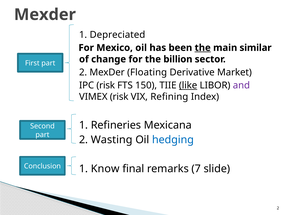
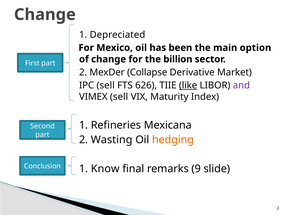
Mexder: Mexder -> Change (45, 15)
the underline: present -> none (203, 48)
similar: similar -> option (255, 48)
Floating: Floating -> Collapse (147, 72)
IPC risk: risk -> sell (106, 85)
150: 150 -> 626 (146, 85)
VIMEX risk: risk -> sell (119, 97)
Refining: Refining -> Maturity (169, 97)
hedging colour: blue -> orange (173, 139)
7: 7 -> 9 (196, 168)
